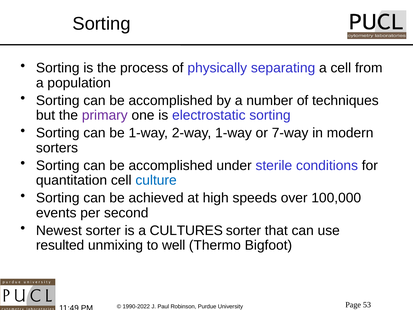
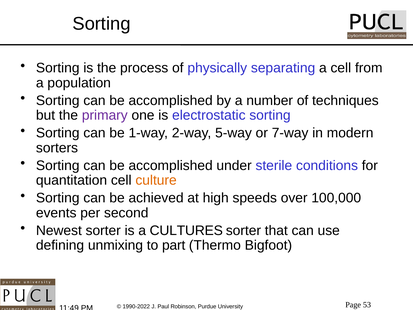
2-way 1-way: 1-way -> 5-way (233, 133)
culture colour: blue -> orange (156, 180)
resulted: resulted -> defining (60, 245)
well: well -> part (174, 245)
